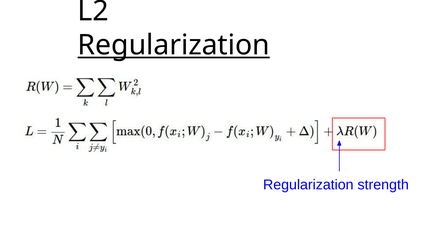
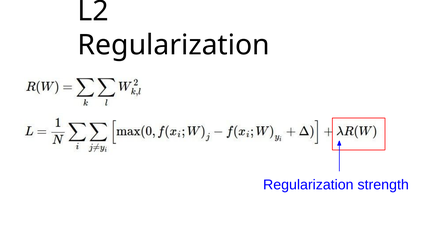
Regularization underline: present -> none (174, 45)
